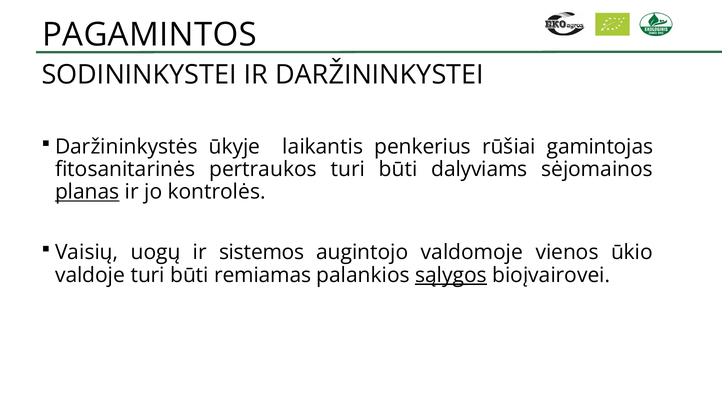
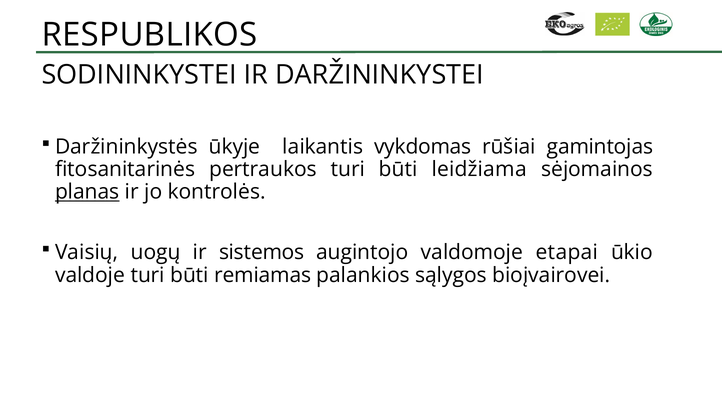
PAGAMINTOS: PAGAMINTOS -> RESPUBLIKOS (149, 35)
penkerius: penkerius -> vykdomas (423, 147)
dalyviams: dalyviams -> leidžiama (479, 169)
vienos: vienos -> etapai (567, 253)
sąlygos underline: present -> none (451, 275)
